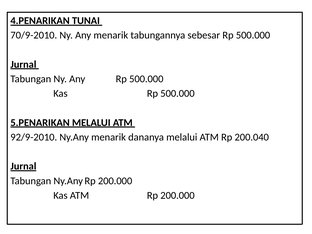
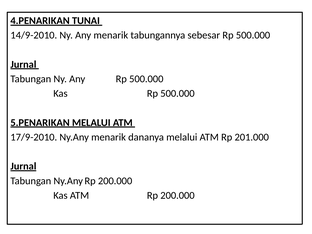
70/9-2010: 70/9-2010 -> 14/9-2010 (34, 35)
92/9-2010: 92/9-2010 -> 17/9-2010 (34, 137)
200.040: 200.040 -> 201.000 (252, 137)
